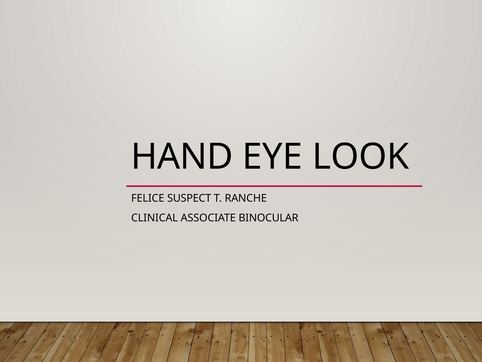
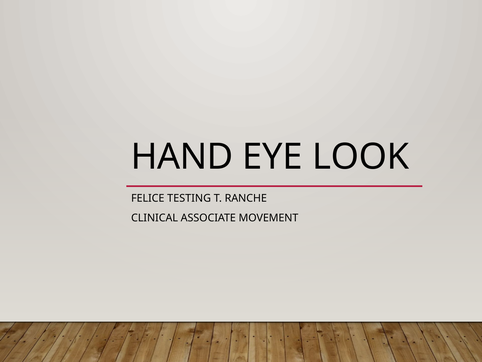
SUSPECT: SUSPECT -> TESTING (189, 198)
BINOCULAR: BINOCULAR -> MOVEMENT (268, 218)
